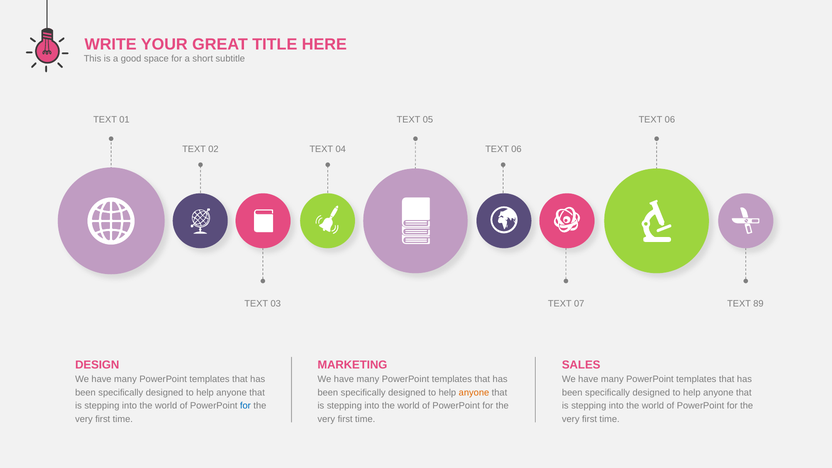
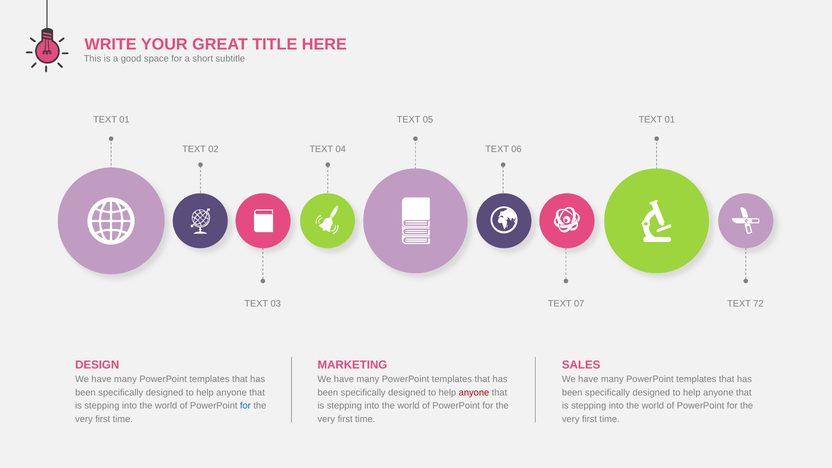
05 TEXT 06: 06 -> 01 (670, 120)
89: 89 -> 72 (758, 304)
anyone colour: orange -> red (474, 392)
